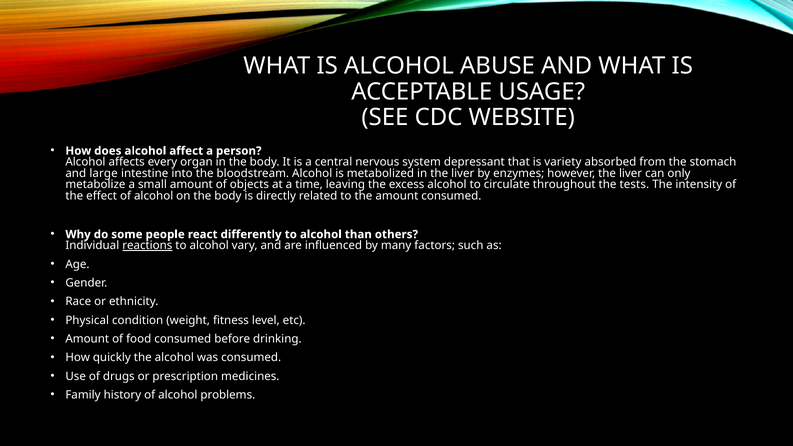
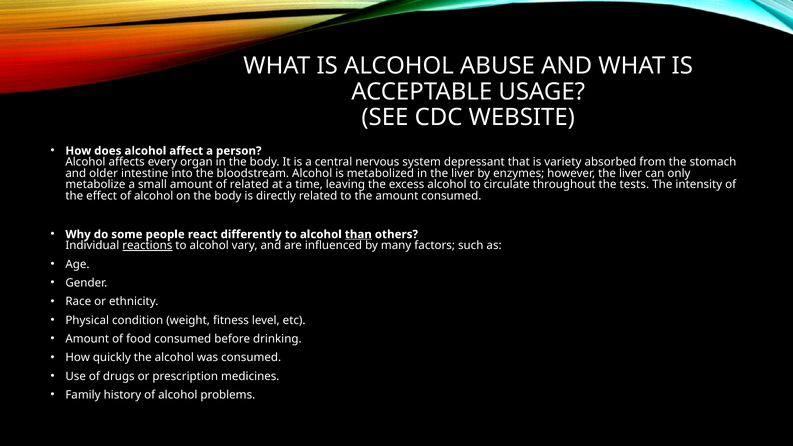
large: large -> older (104, 173)
of objects: objects -> related (249, 185)
than underline: none -> present (358, 234)
